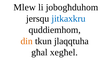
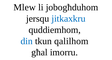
din colour: orange -> blue (27, 41)
jlaqqtuha: jlaqqtuha -> qalilhom (71, 41)
xegħel: xegħel -> imorru (64, 53)
